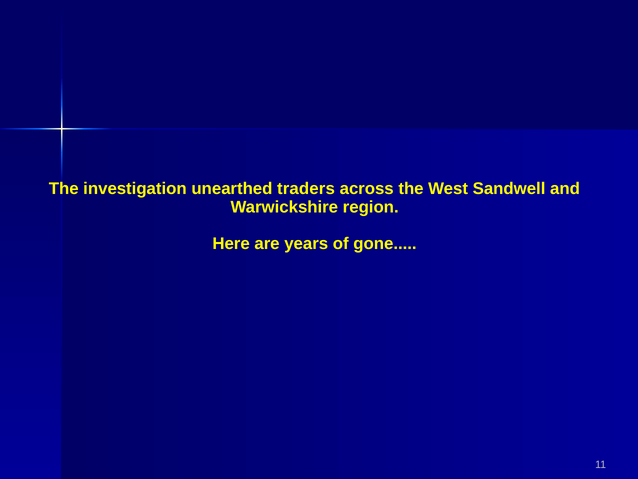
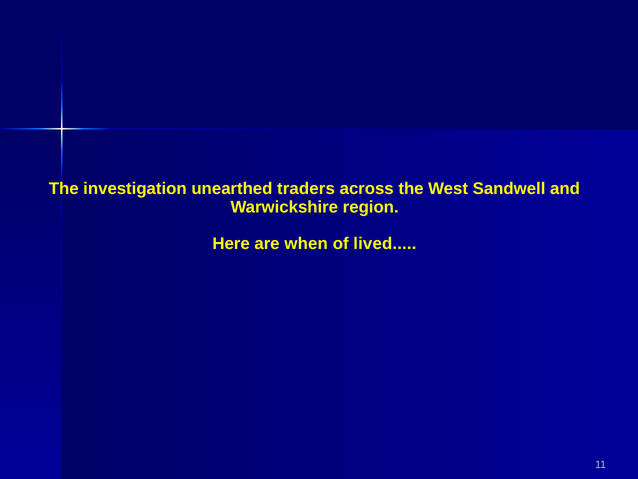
years: years -> when (306, 243)
gone: gone -> lived (385, 243)
